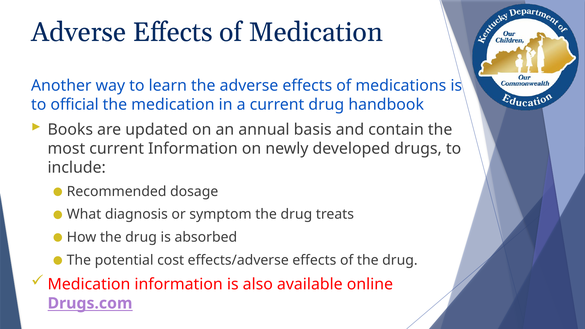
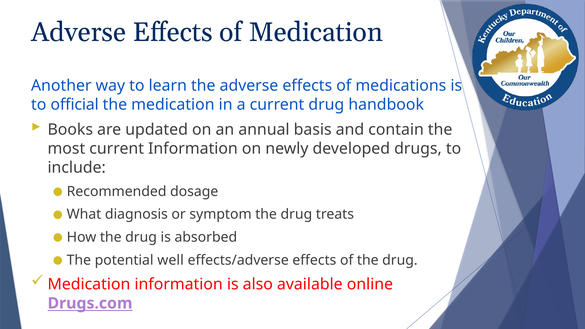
cost: cost -> well (171, 260)
